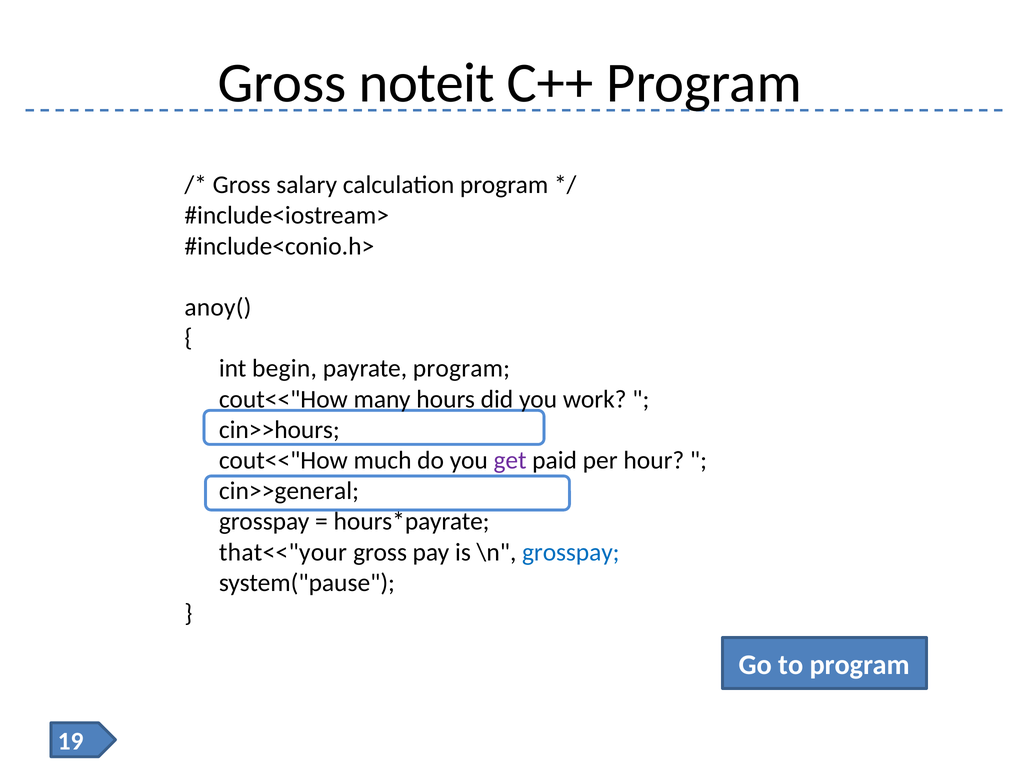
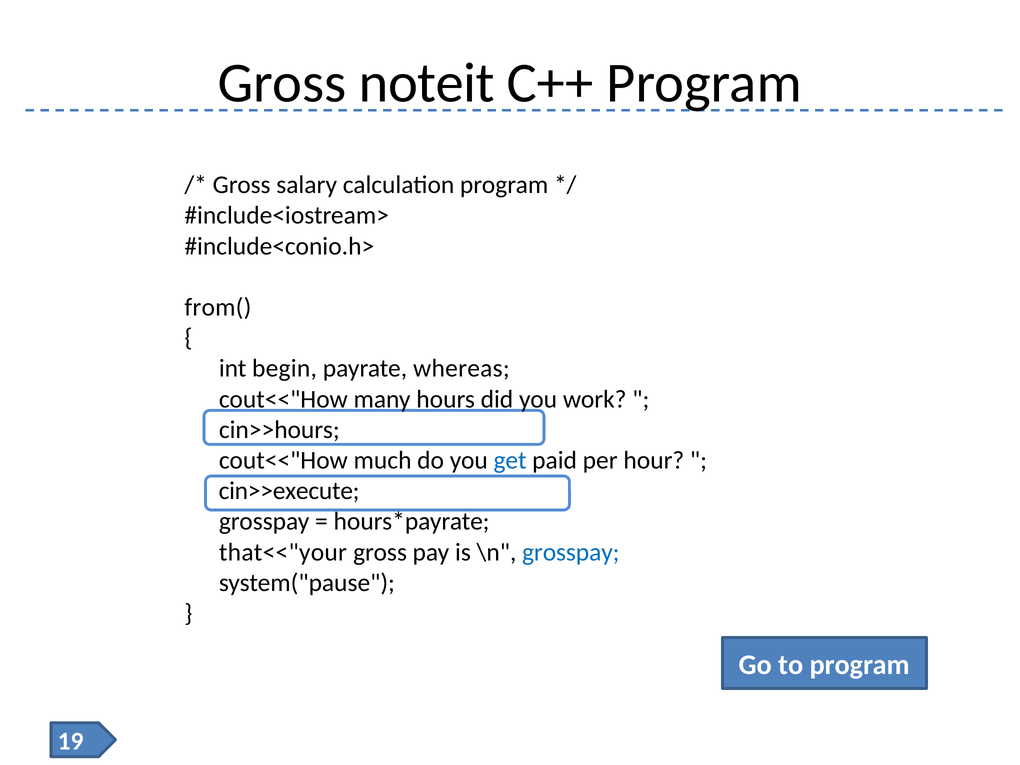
anoy(: anoy( -> from( (218, 307)
payrate program: program -> whereas (461, 369)
get colour: purple -> blue (510, 460)
cin>>general: cin>>general -> cin>>execute (289, 491)
